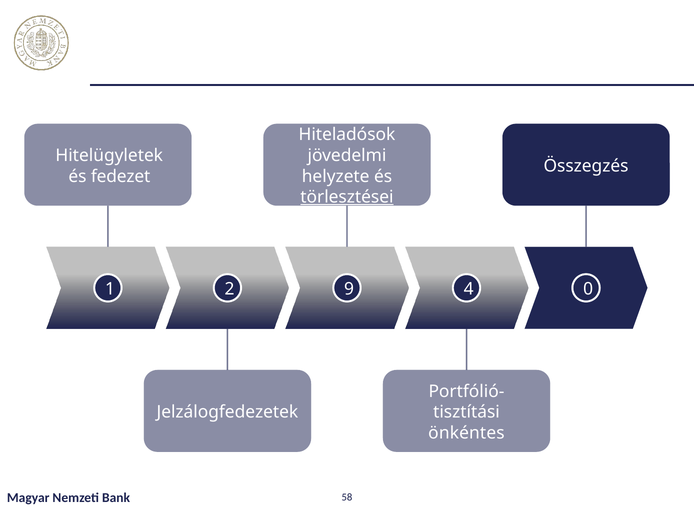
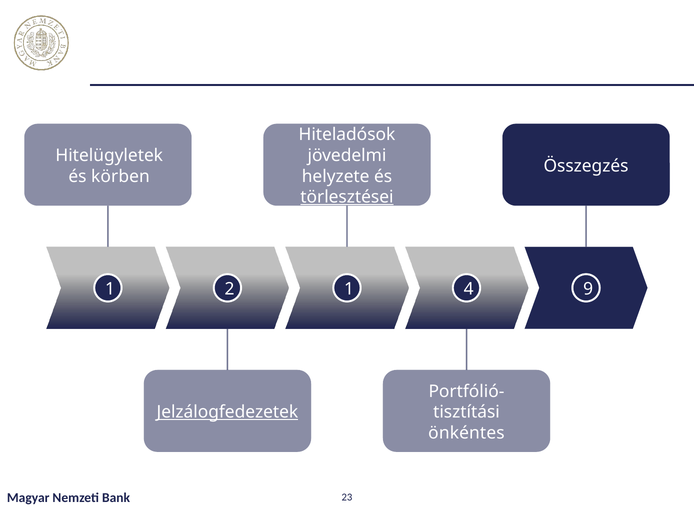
fedezet: fedezet -> körben (120, 176)
2 9: 9 -> 1 (349, 289)
0: 0 -> 9 (588, 289)
Jelzálogfedezetek underline: none -> present (227, 412)
58: 58 -> 23 (347, 497)
